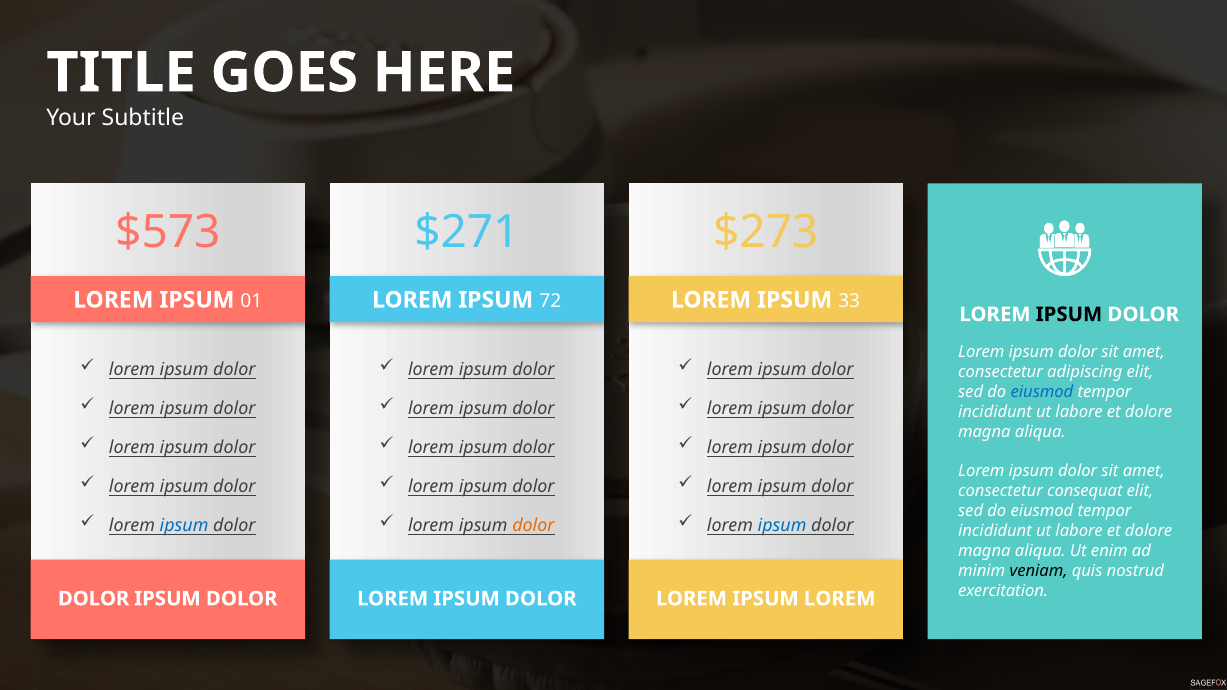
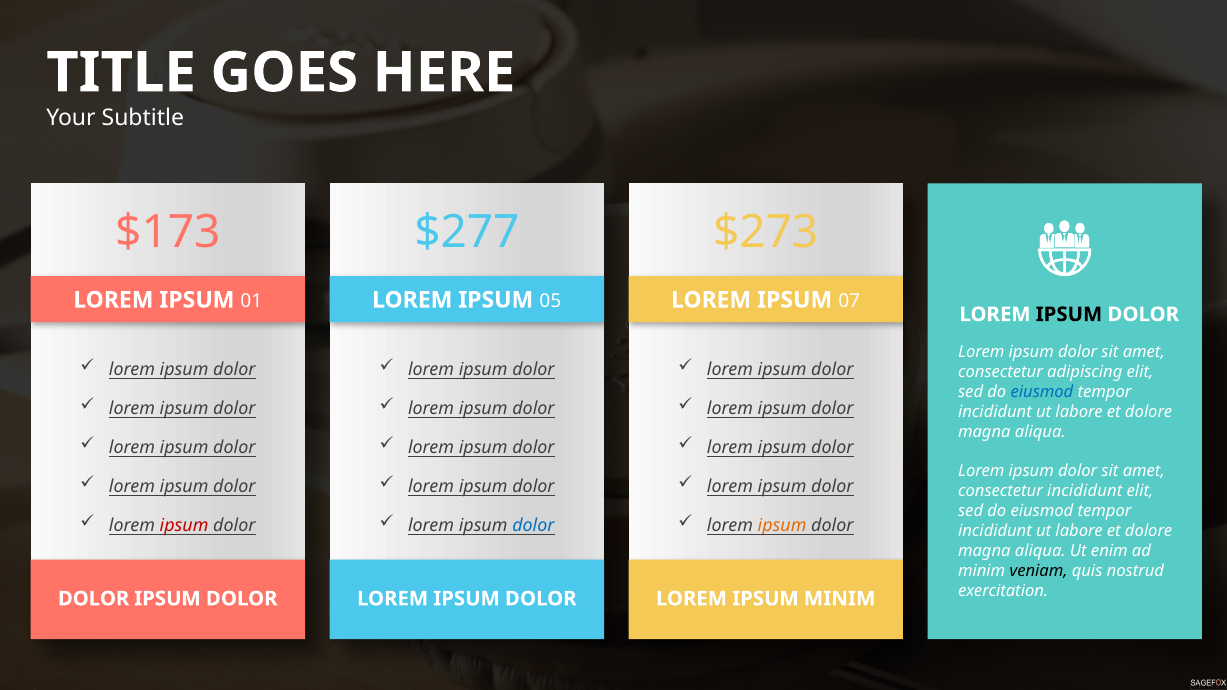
$573: $573 -> $173 (168, 233)
$271: $271 -> $277 (467, 233)
72: 72 -> 05 (550, 301)
33: 33 -> 07 (849, 301)
consectetur consequat: consequat -> incididunt (1085, 492)
ipsum colour: blue -> red (184, 526)
dolor colour: orange -> blue (533, 526)
ipsum colour: blue -> orange (782, 526)
IPSUM LOREM: LOREM -> MINIM (840, 599)
